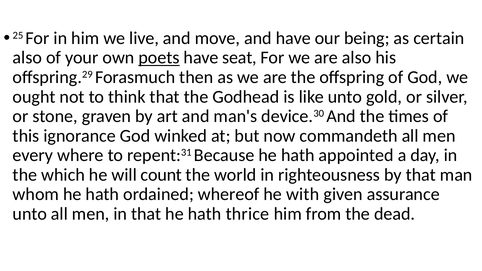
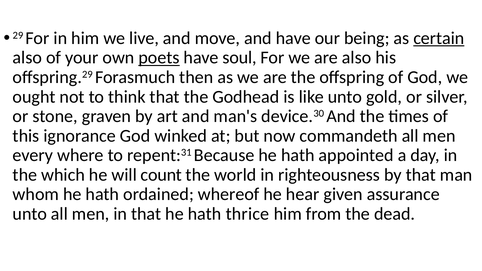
25: 25 -> 29 (18, 35)
certain underline: none -> present (439, 38)
seat: seat -> soul (240, 58)
with: with -> hear (303, 194)
